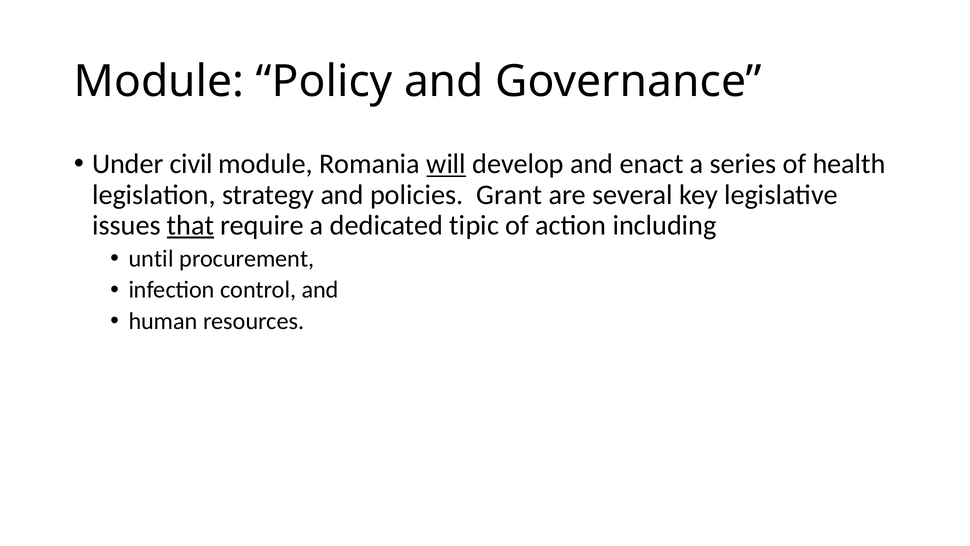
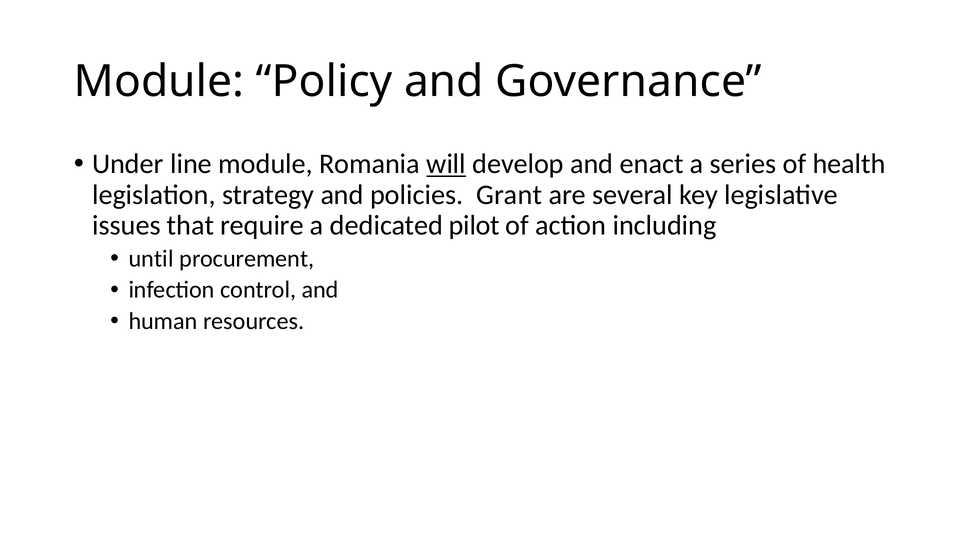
civil: civil -> line (191, 164)
that underline: present -> none (190, 225)
tipic: tipic -> pilot (474, 225)
